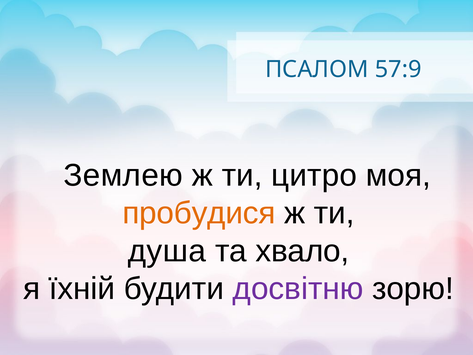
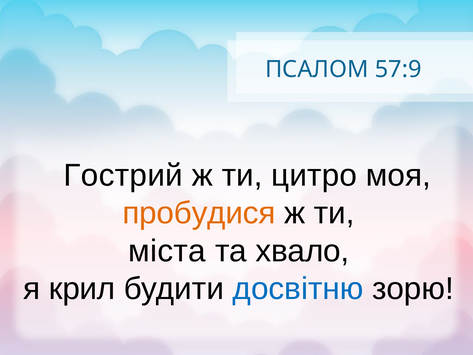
Землею: Землею -> Гострий (123, 175)
душа: душа -> міста (167, 251)
їхній: їхній -> крил (82, 289)
досвітню colour: purple -> blue (298, 289)
